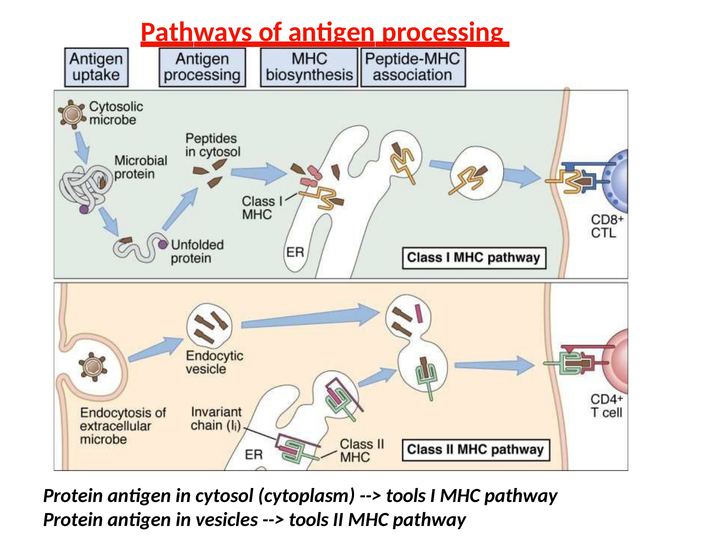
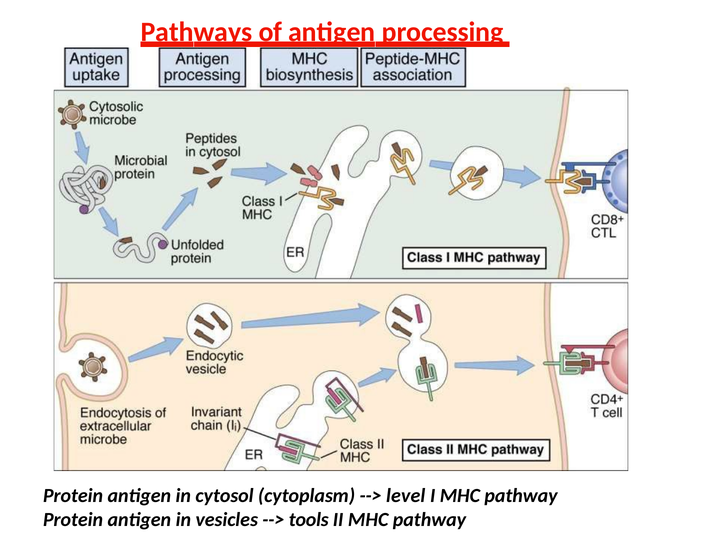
tools: tools -> level (406, 495)
